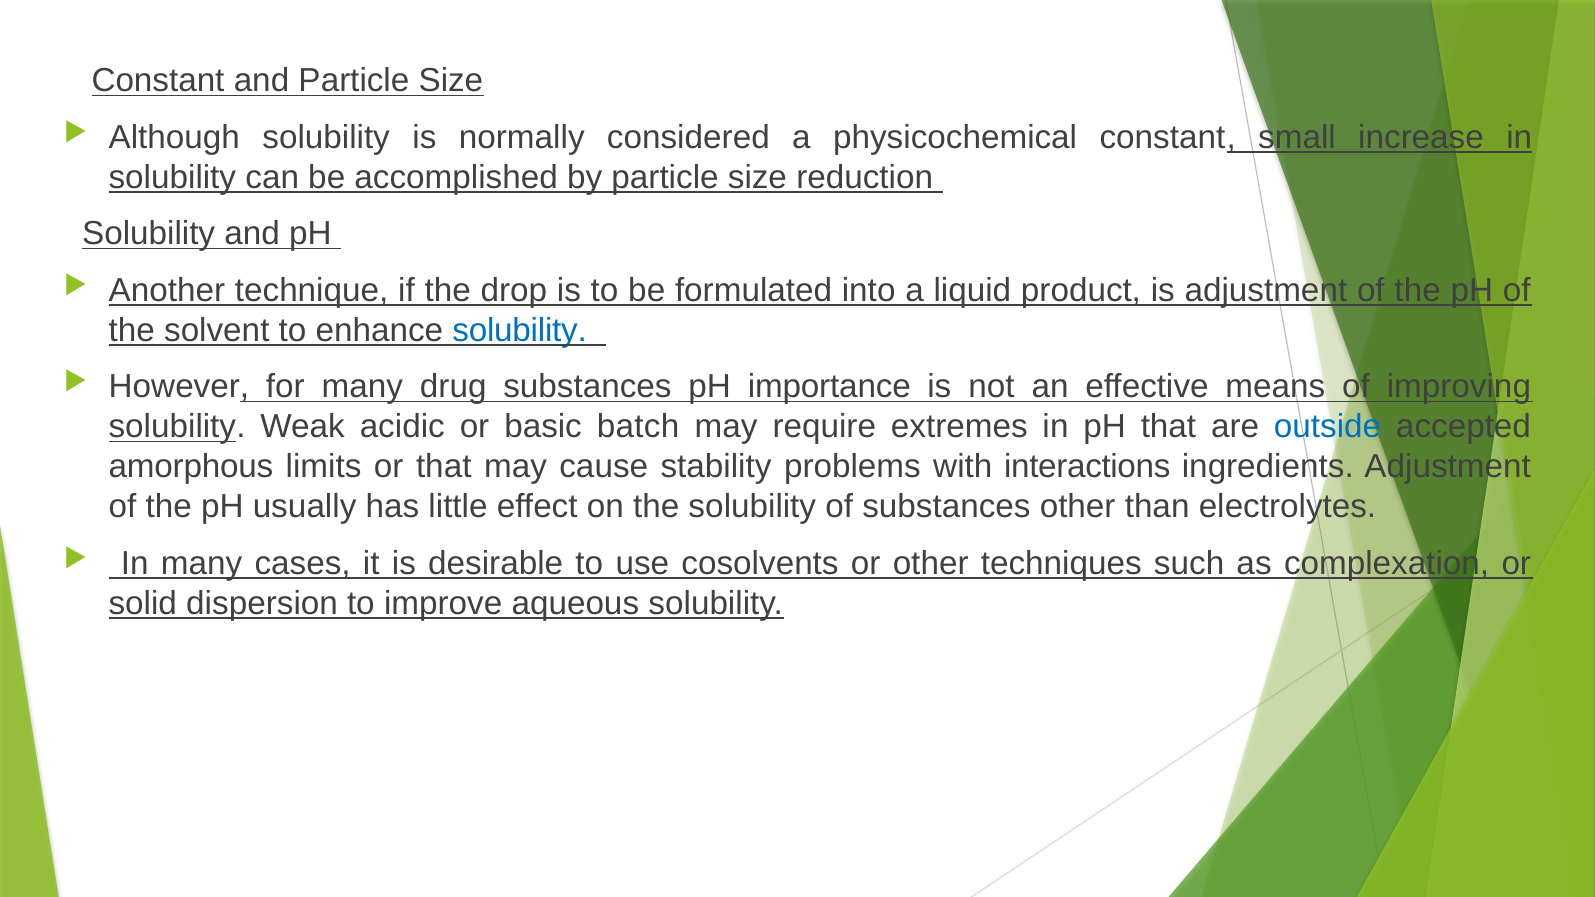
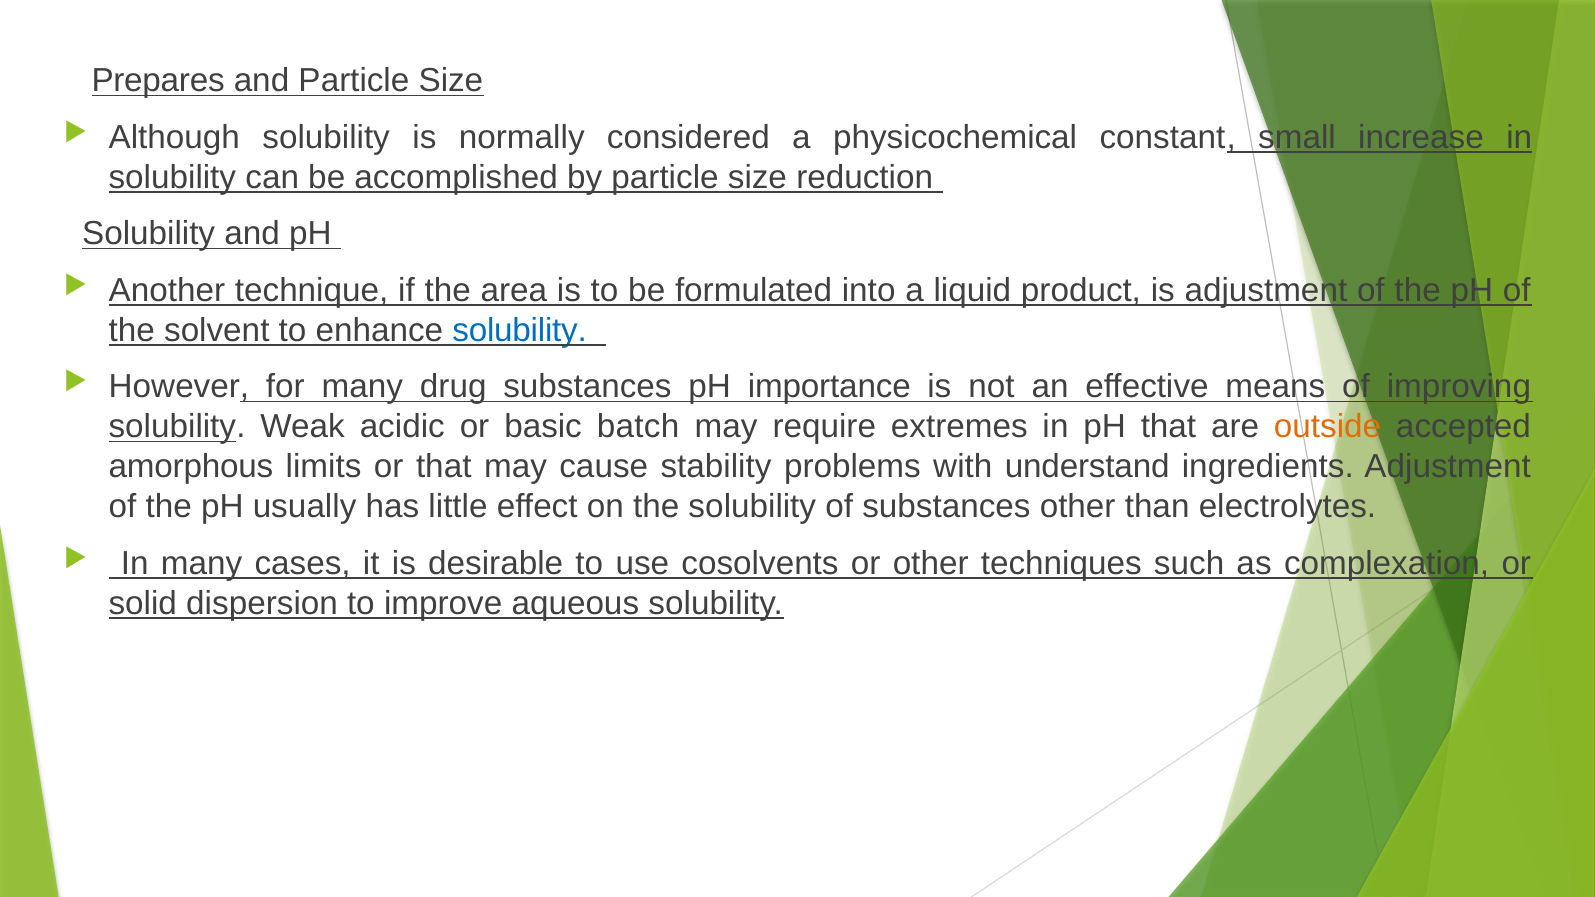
Constant: Constant -> Prepares (158, 81)
drop: drop -> area (514, 290)
outside colour: blue -> orange (1328, 427)
interactions: interactions -> understand (1087, 467)
